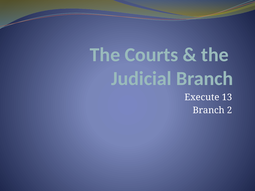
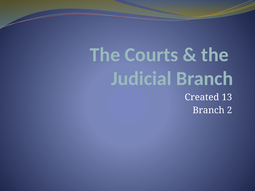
Execute: Execute -> Created (202, 97)
